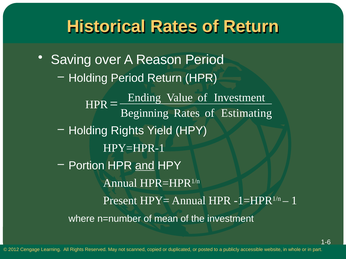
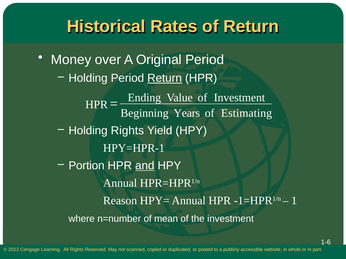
Saving: Saving -> Money (71, 60)
Reason: Reason -> Original (159, 60)
Return underline: none -> present (165, 78)
Rates: Rates -> Years (187, 113)
Present: Present -> Reason (120, 201)
